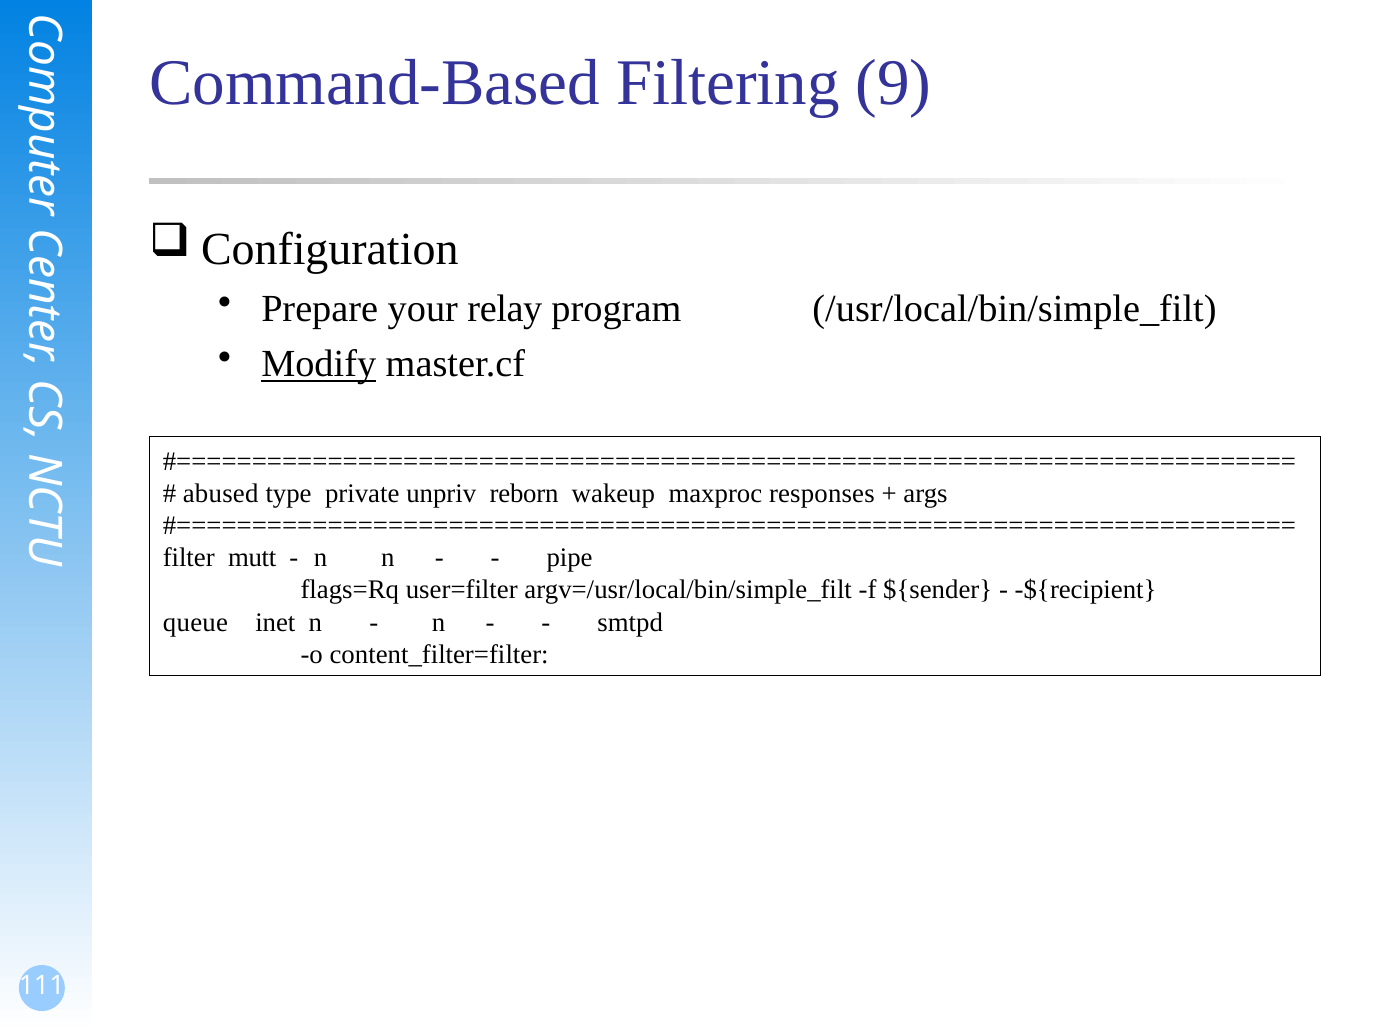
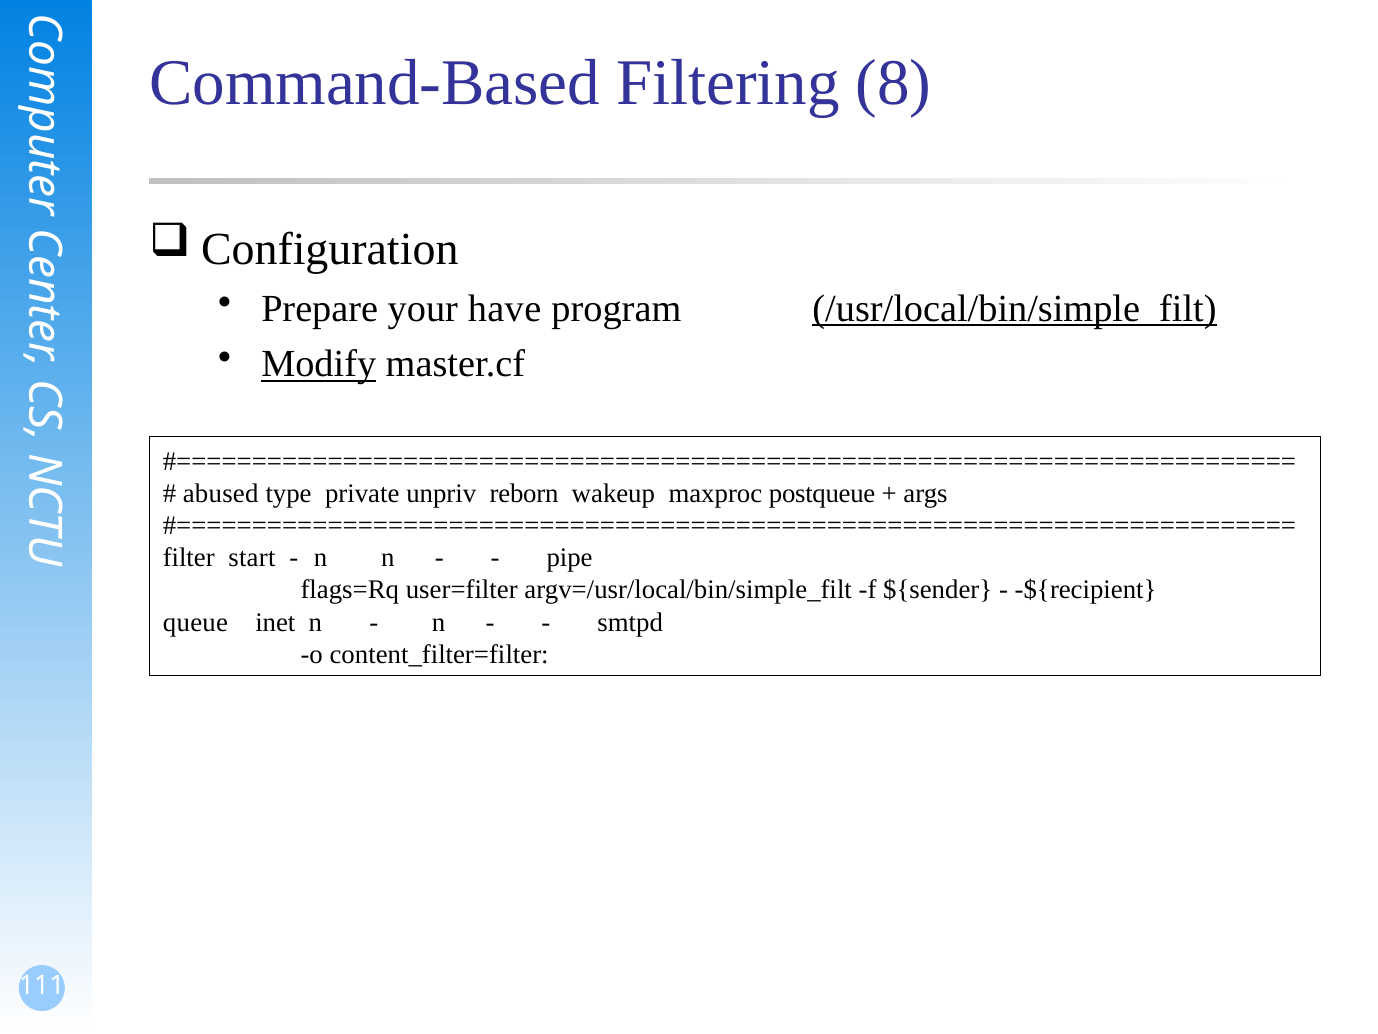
9: 9 -> 8 (894, 83)
relay: relay -> have (505, 309)
/usr/local/bin/simple_filt underline: none -> present (1015, 309)
responses: responses -> postqueue (822, 493)
mutt: mutt -> start (252, 558)
